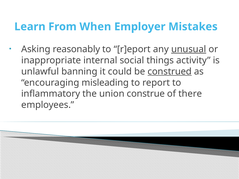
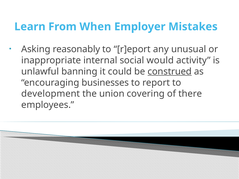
unusual underline: present -> none (189, 49)
things: things -> would (160, 60)
misleading: misleading -> businesses (105, 83)
inflammatory: inflammatory -> development (51, 94)
construe: construe -> covering (146, 94)
